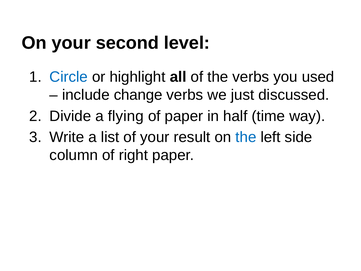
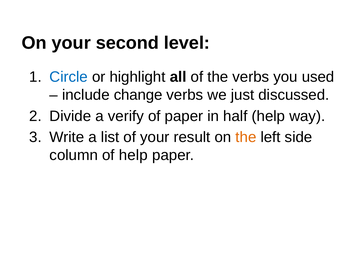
flying: flying -> verify (126, 116)
half time: time -> help (268, 116)
the colour: blue -> orange (246, 137)
of right: right -> help (133, 155)
